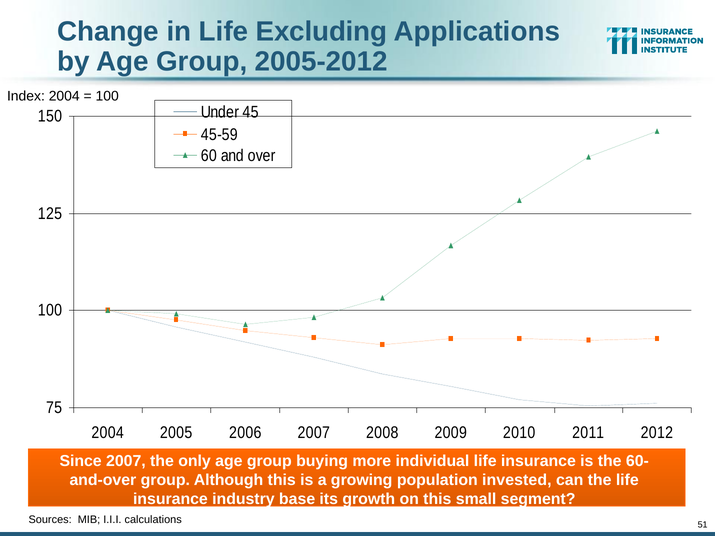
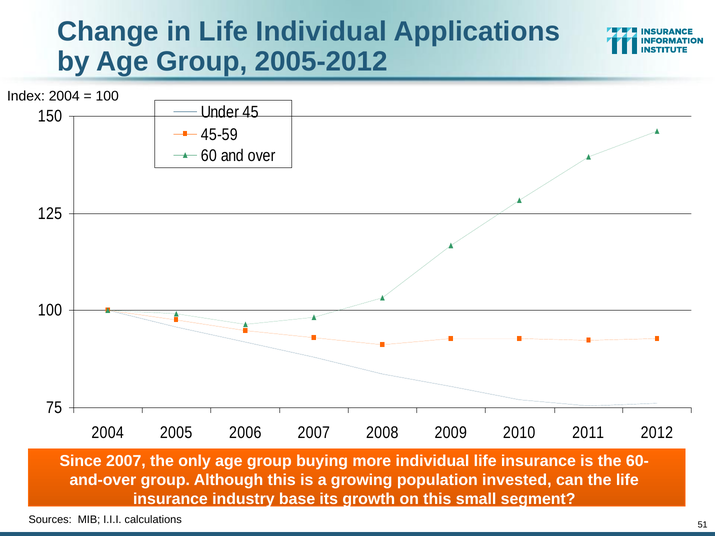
Life Excluding: Excluding -> Individual (321, 32)
